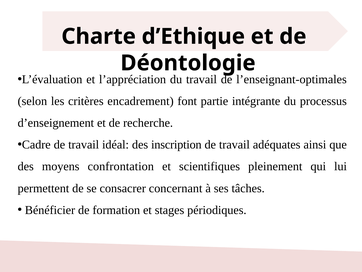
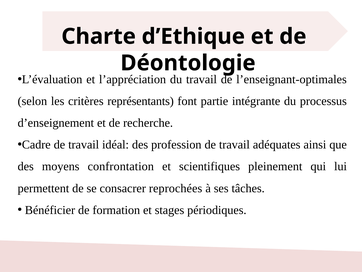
encadrement: encadrement -> représentants (141, 101)
inscription: inscription -> profession (176, 144)
concernant: concernant -> reprochées (176, 188)
